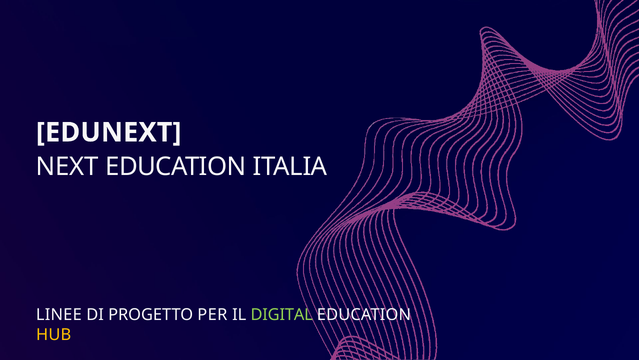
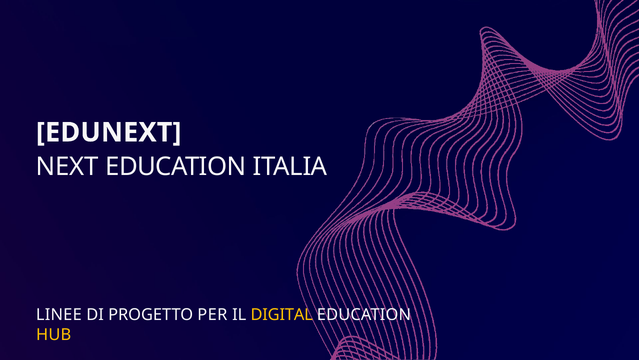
DIGITAL colour: light green -> yellow (282, 314)
